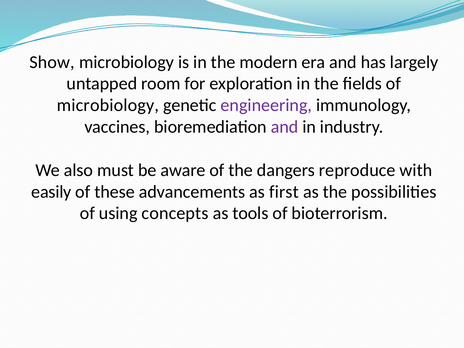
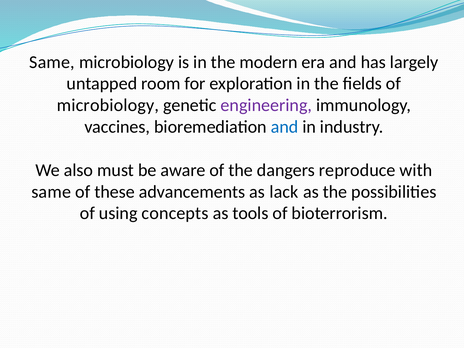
Show: Show -> Same (52, 62)
and colour: purple -> blue (285, 127)
easily: easily -> same (51, 192)
first: first -> lack (284, 192)
